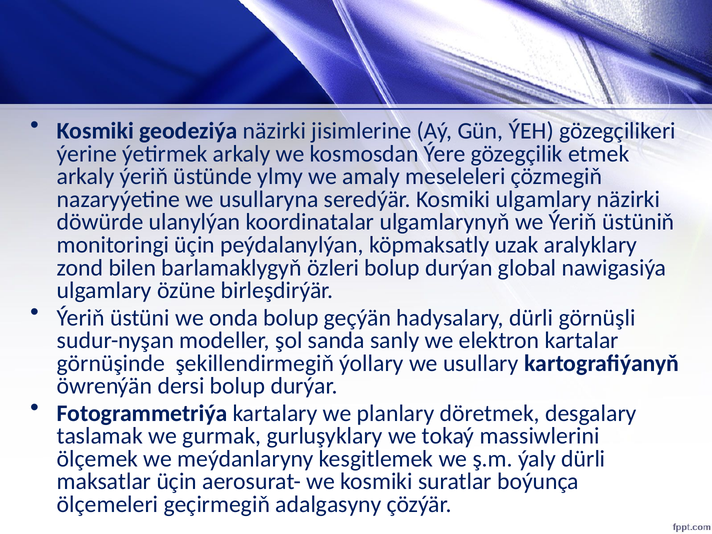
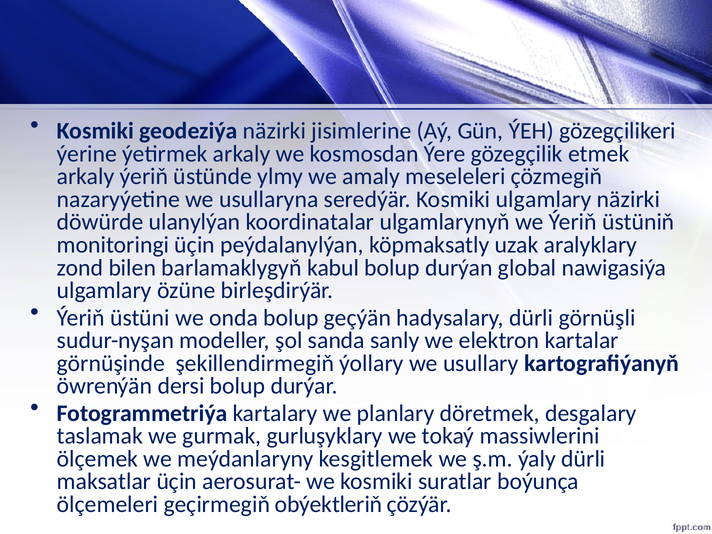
özleri: özleri -> kabul (333, 268)
adalgasyny: adalgasyny -> obýektleriň (329, 504)
